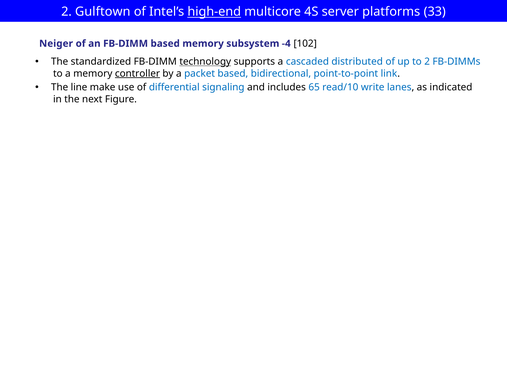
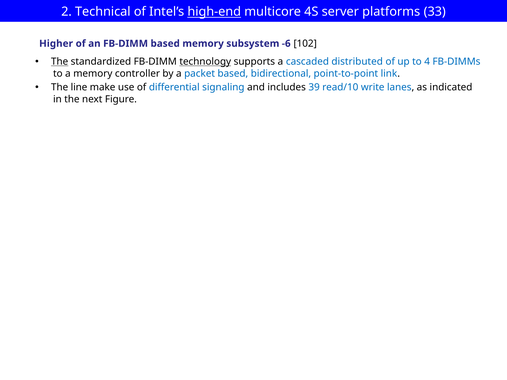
Gulftown: Gulftown -> Technical (103, 12)
Neiger: Neiger -> Higher (56, 44)
-4: -4 -> -6 (286, 44)
The underline: none -> present (60, 62)
to 2: 2 -> 4 (427, 62)
controller underline: present -> none (137, 73)
65: 65 -> 39 (314, 87)
